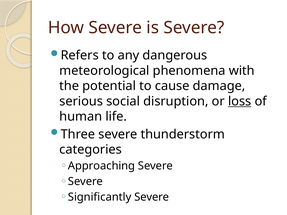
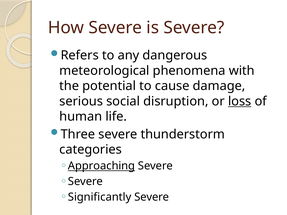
Approaching underline: none -> present (102, 166)
